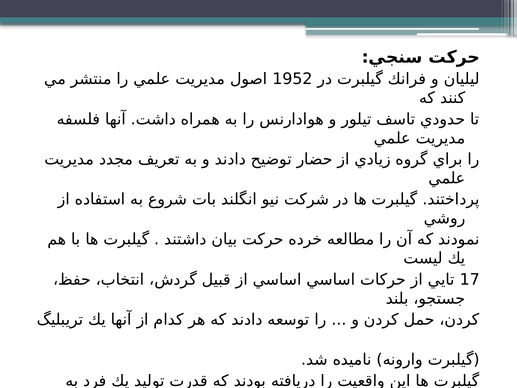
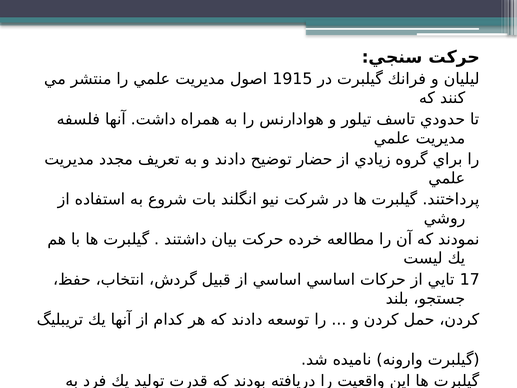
1952: 1952 -> 1915 (293, 79)
